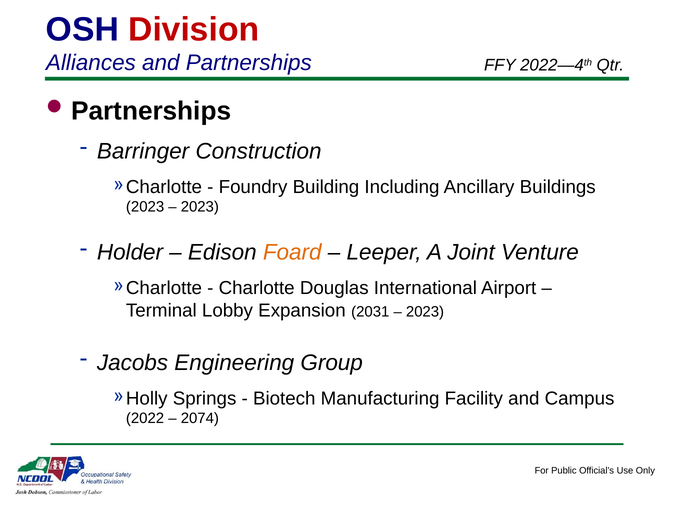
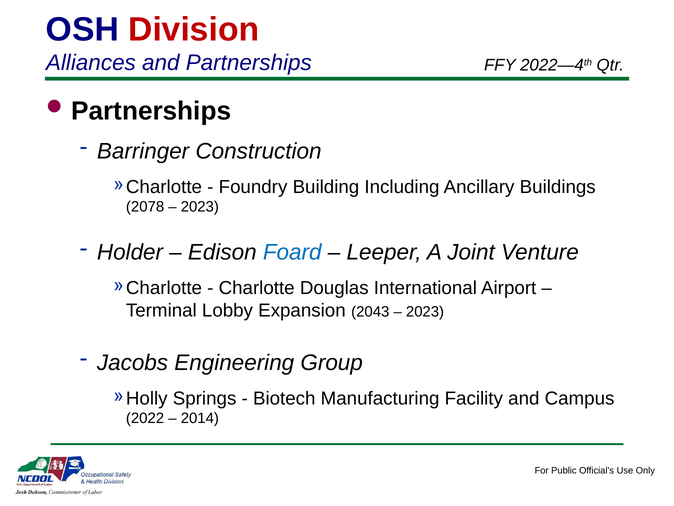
2023: 2023 -> 2078 (145, 207)
Foard colour: orange -> blue (292, 252)
2031: 2031 -> 2043 (370, 312)
2074: 2074 -> 2014 (200, 418)
